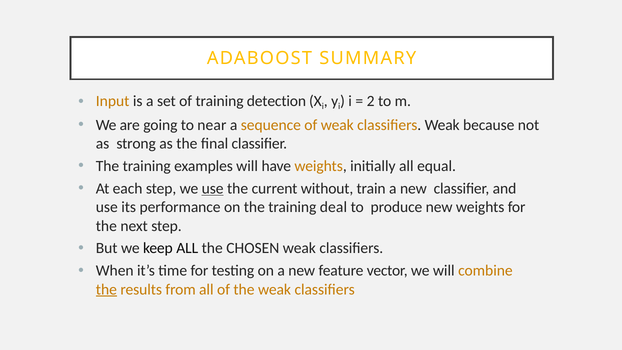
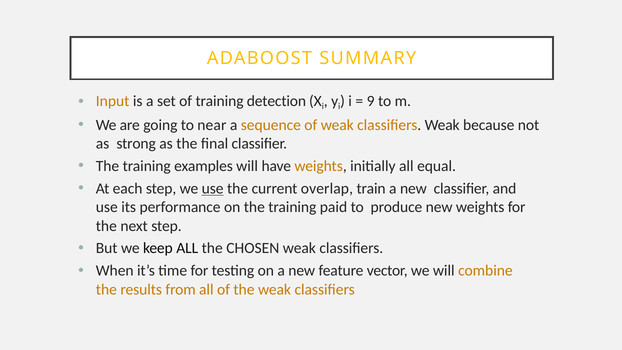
2: 2 -> 9 (371, 101)
without: without -> overlap (327, 188)
deal: deal -> paid (334, 207)
the underline: present -> none (106, 289)
